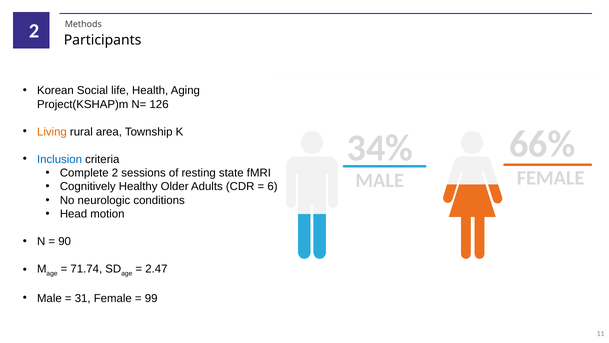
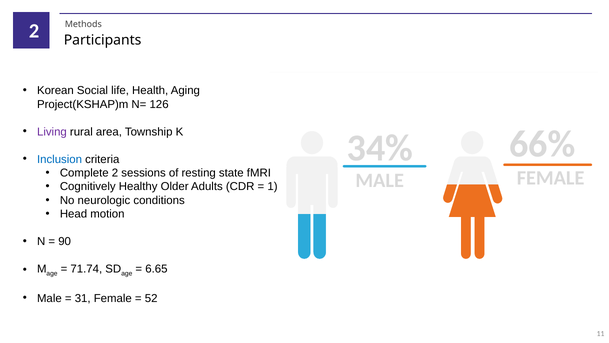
Living colour: orange -> purple (52, 132)
6: 6 -> 1 (273, 186)
2.47: 2.47 -> 6.65 (156, 269)
99: 99 -> 52 (151, 298)
